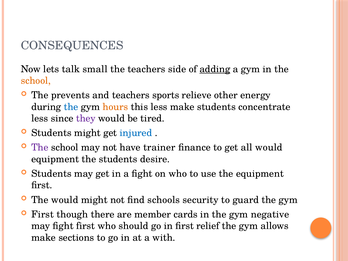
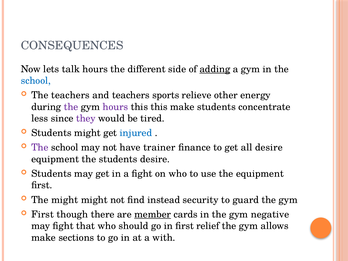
talk small: small -> hours (95, 69)
the teachers: teachers -> different (147, 69)
school colour: orange -> blue (36, 81)
The prevents: prevents -> teachers (70, 95)
the colour: blue -> purple (71, 107)
hours colour: orange -> purple (115, 107)
this less: less -> this (159, 107)
all would: would -> desire (269, 148)
The would: would -> might (65, 200)
schools: schools -> instead (164, 200)
member underline: none -> present (153, 214)
fight first: first -> that (86, 226)
